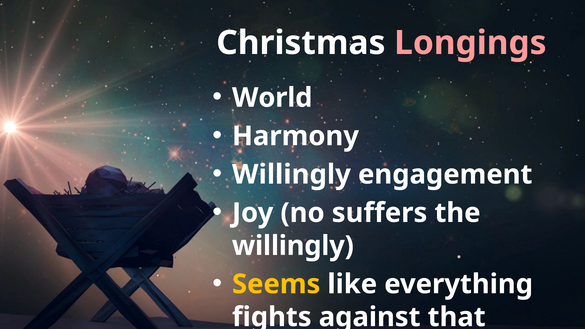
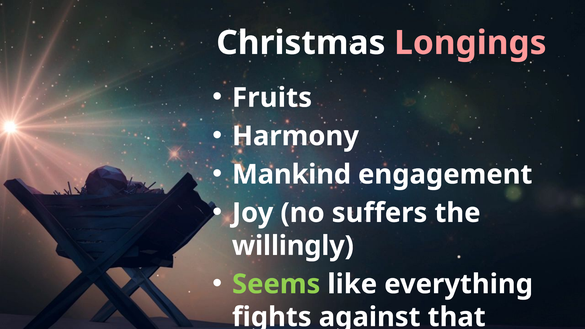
World: World -> Fruits (272, 98)
Willingly: Willingly -> Mankind (292, 175)
Seems colour: yellow -> light green (276, 284)
